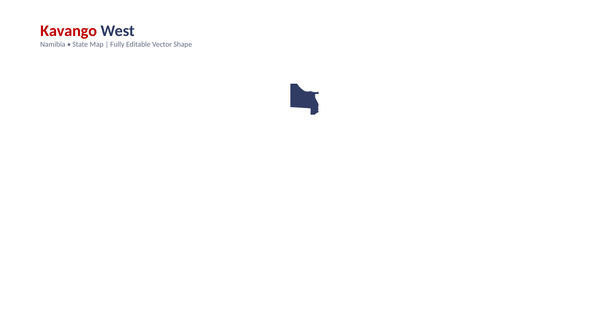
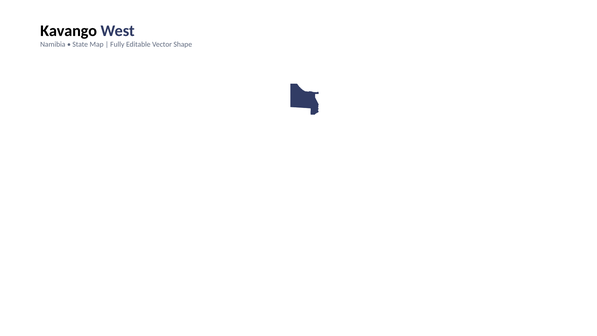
Kavango colour: red -> black (69, 31)
